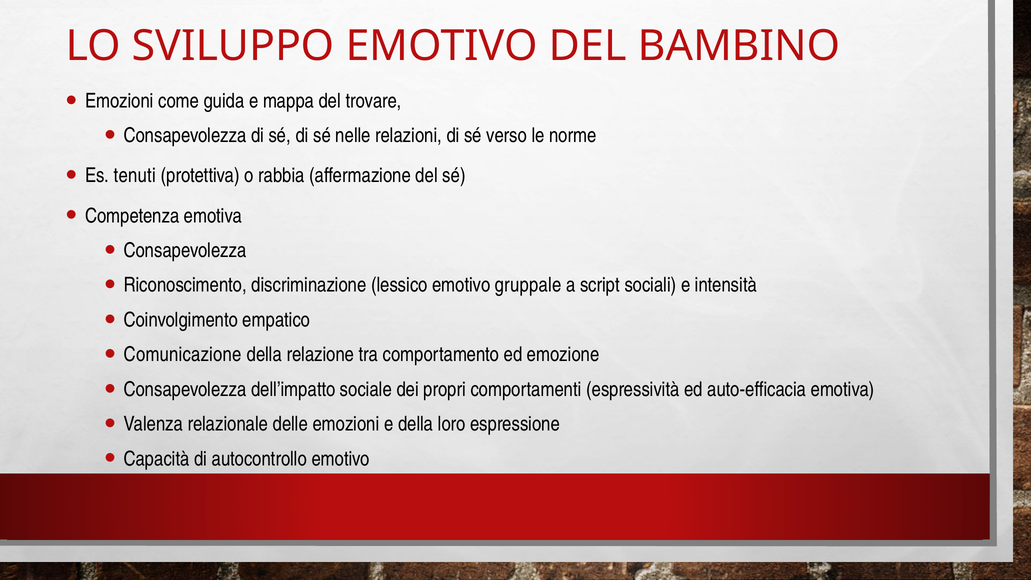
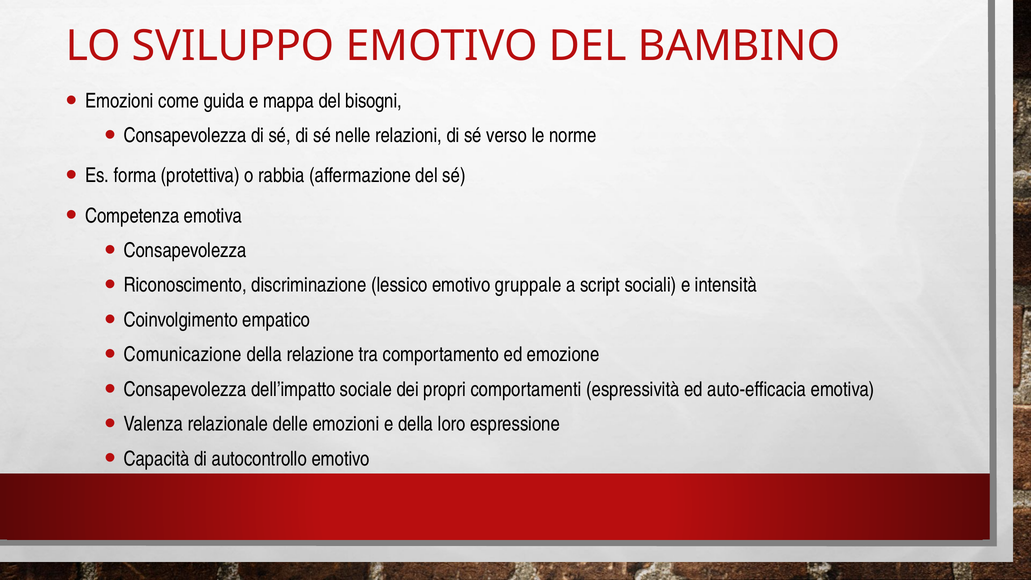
trovare: trovare -> bisogni (374, 101)
tenuti: tenuti -> forma (135, 176)
